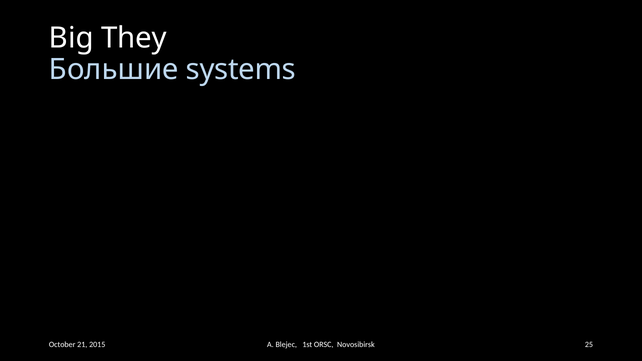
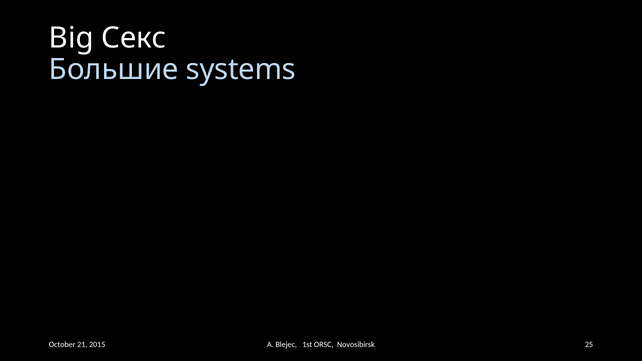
They: They -> Секс (134, 38)
